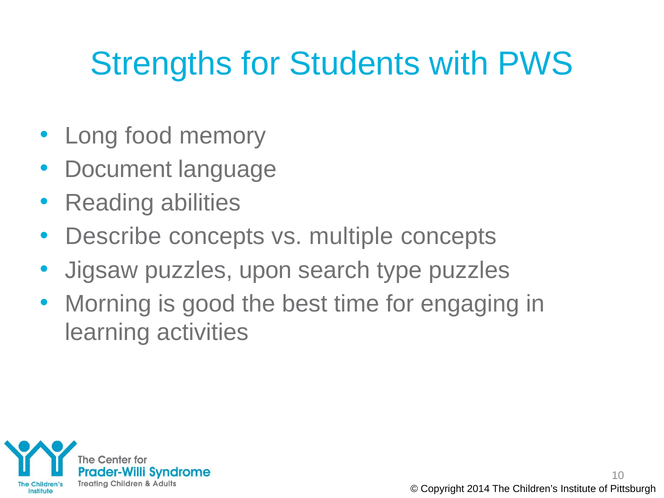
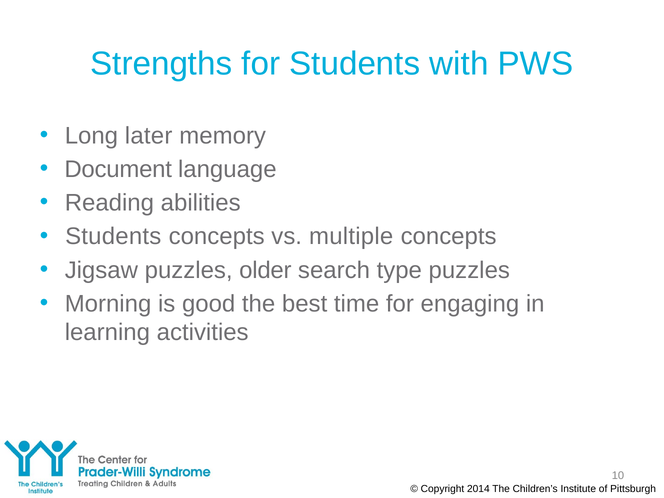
food: food -> later (149, 136)
Describe: Describe -> Students (113, 236)
upon: upon -> older (265, 270)
